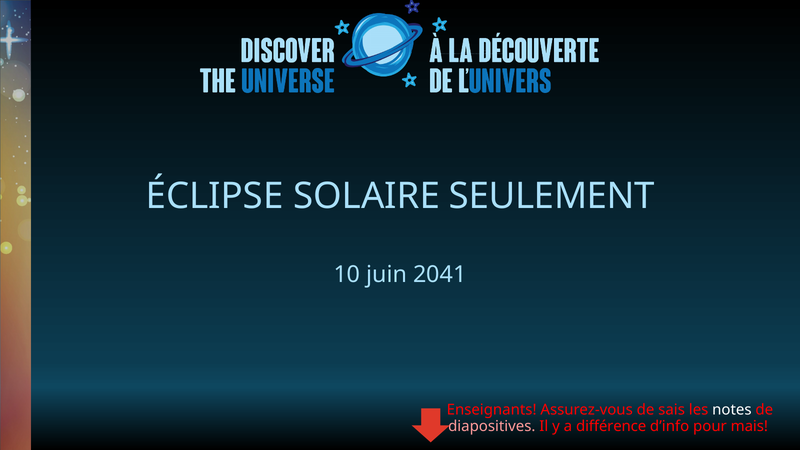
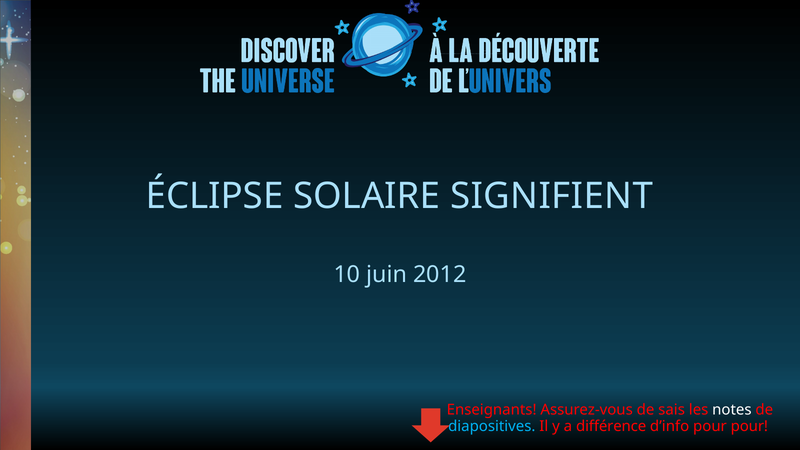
SEULEMENT: SEULEMENT -> SIGNIFIENT (551, 196)
2041: 2041 -> 2012 (440, 274)
diapositives colour: pink -> light blue (492, 426)
pour mais: mais -> pour (749, 426)
